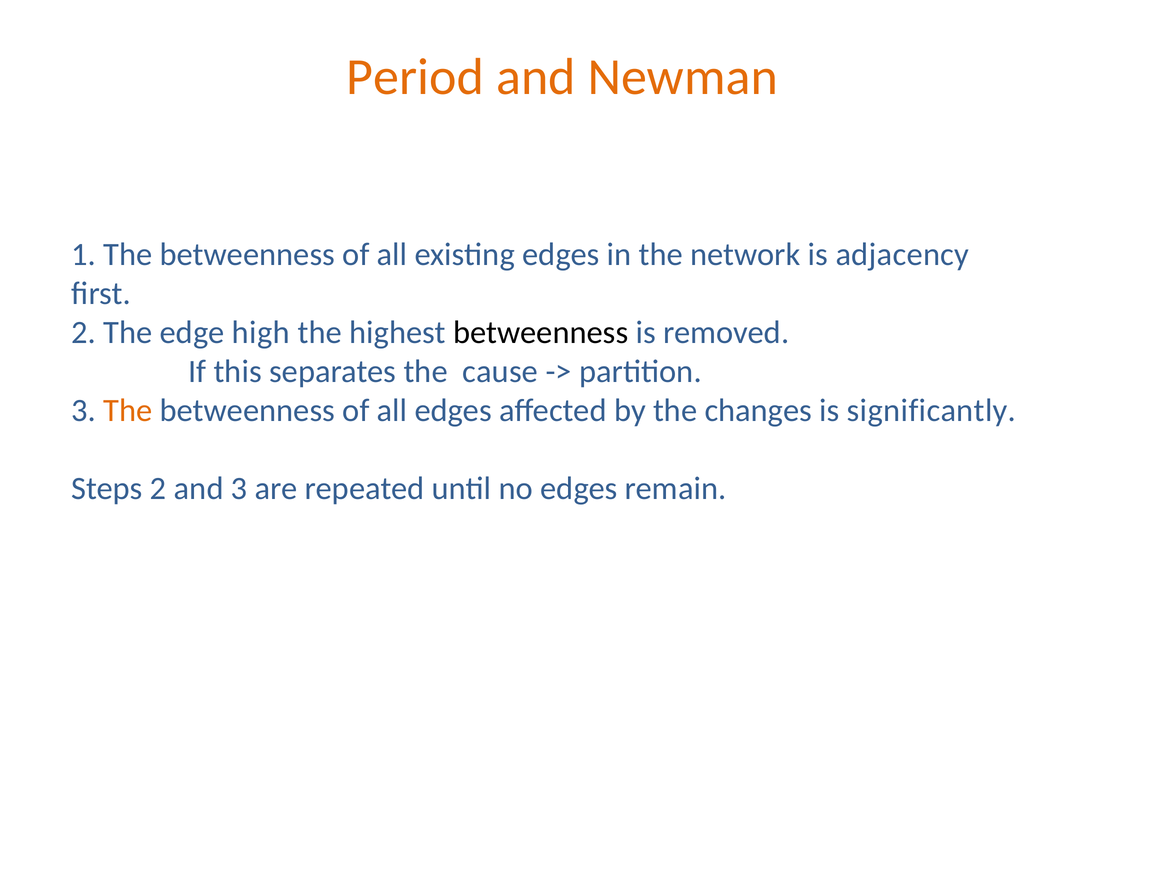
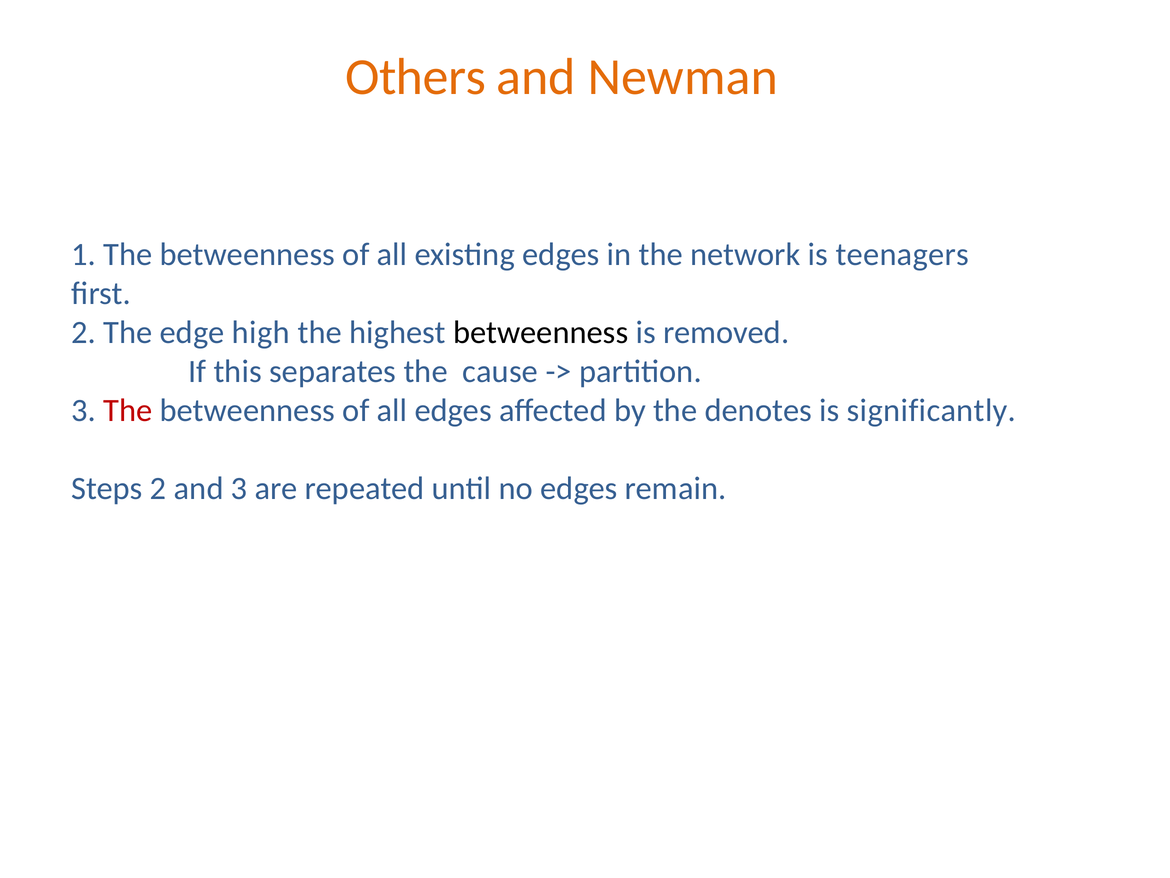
Period: Period -> Others (416, 77)
adjacency: adjacency -> teenagers (902, 254)
The colour: orange -> red (128, 410)
changes: changes -> denotes (758, 410)
